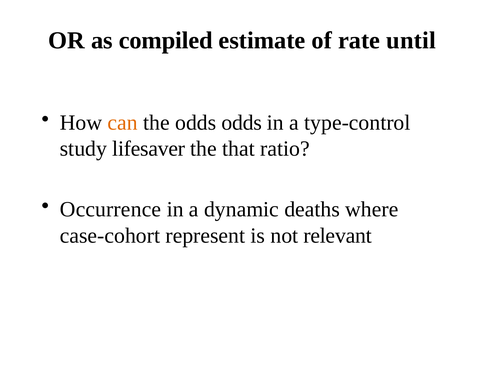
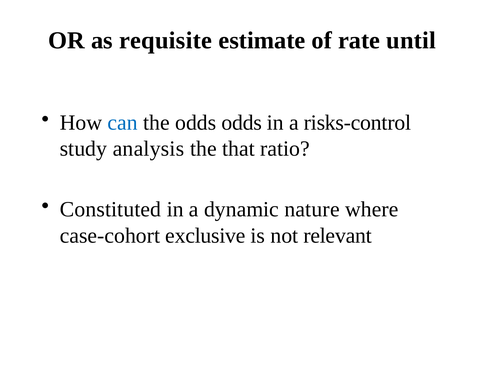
compiled: compiled -> requisite (166, 40)
can colour: orange -> blue (123, 123)
type-control: type-control -> risks-control (358, 123)
lifesaver: lifesaver -> analysis (149, 149)
Occurrence: Occurrence -> Constituted (111, 210)
deaths: deaths -> nature (312, 210)
represent: represent -> exclusive (205, 236)
